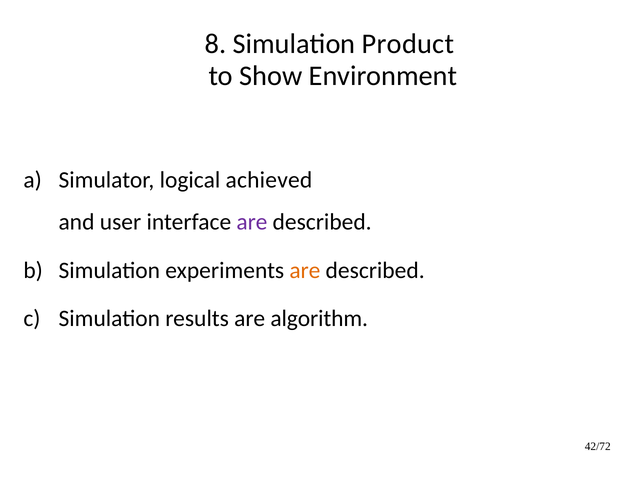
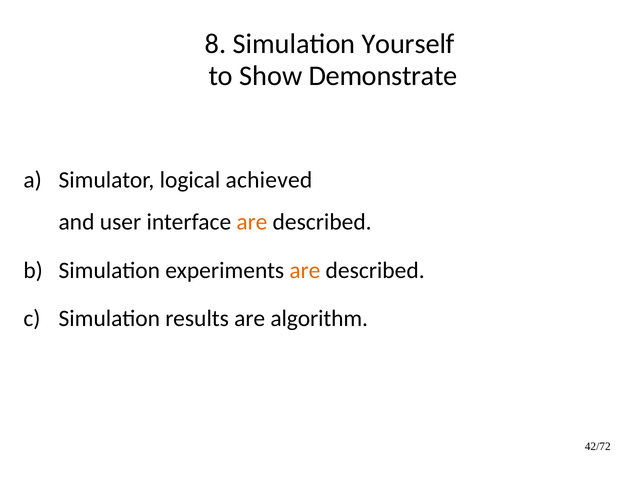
Product: Product -> Yourself (408, 44)
Environment: Environment -> Demonstrate (383, 76)
are colour: purple -> orange (252, 222)
